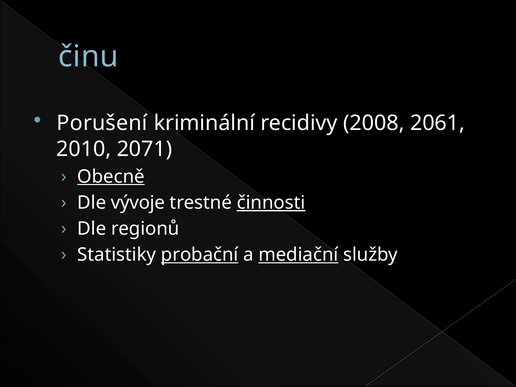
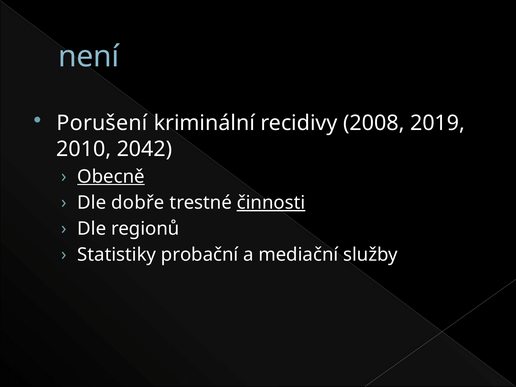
činu: činu -> není (89, 57)
2061: 2061 -> 2019 (438, 123)
2071: 2071 -> 2042 (145, 149)
vývoje: vývoje -> dobře (138, 203)
probační underline: present -> none (200, 255)
mediační underline: present -> none (298, 255)
